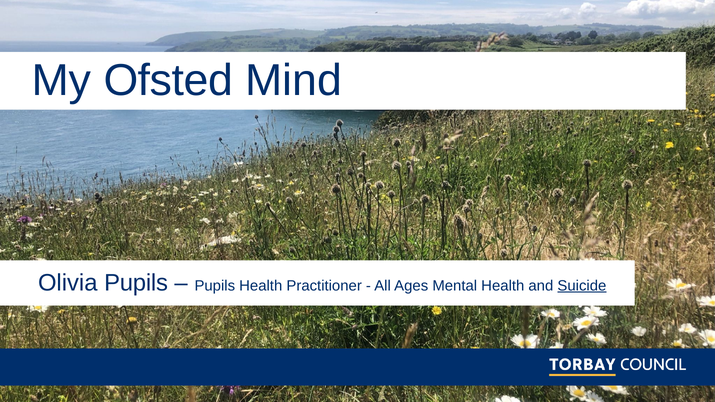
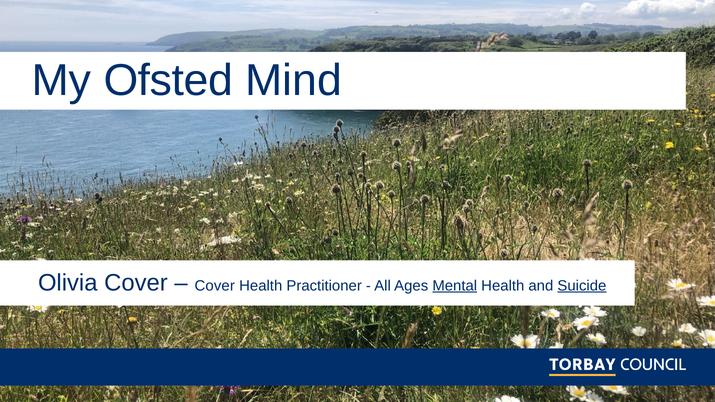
Olivia Pupils: Pupils -> Cover (136, 283)
Pupils: Pupils -> Cover (215, 286)
Mental underline: none -> present (455, 286)
